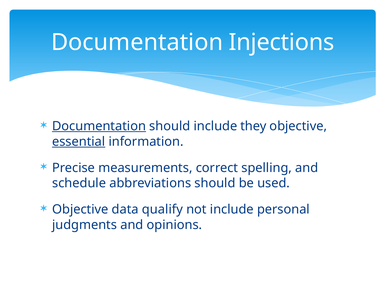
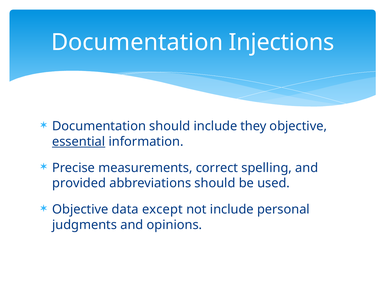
Documentation underline: present -> none (99, 126)
schedule: schedule -> provided (79, 183)
qualify: qualify -> except (162, 209)
